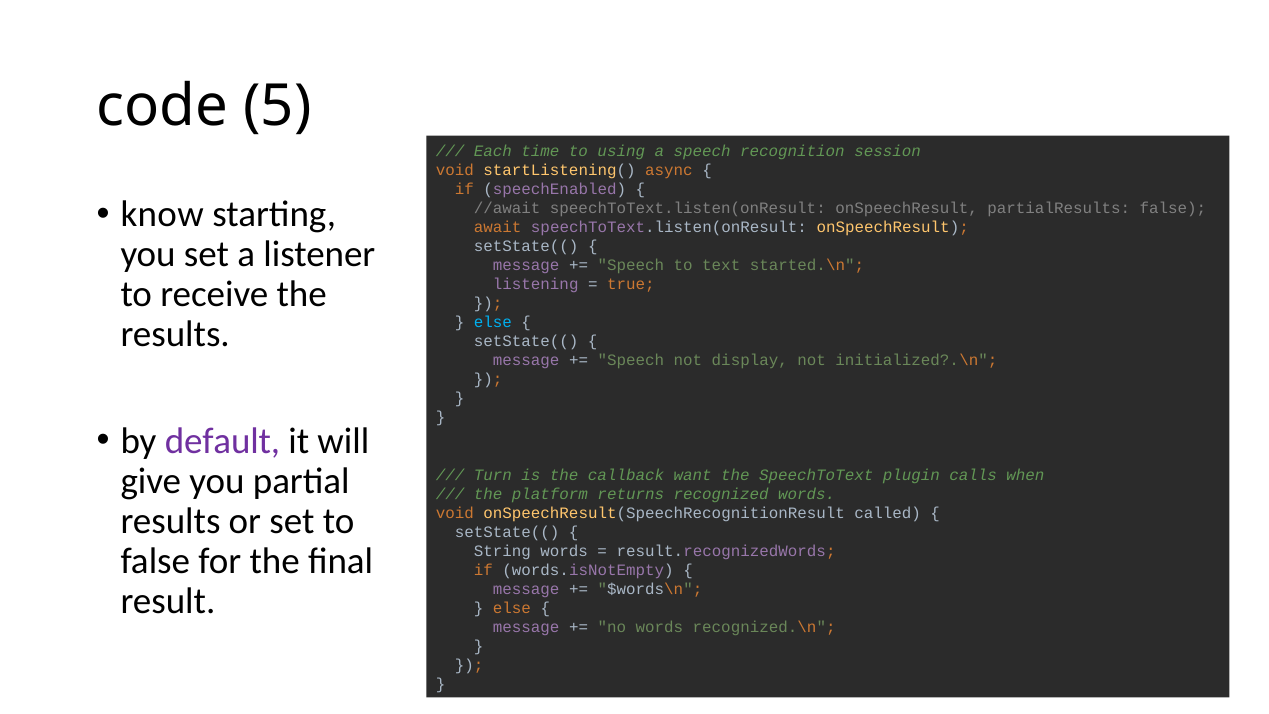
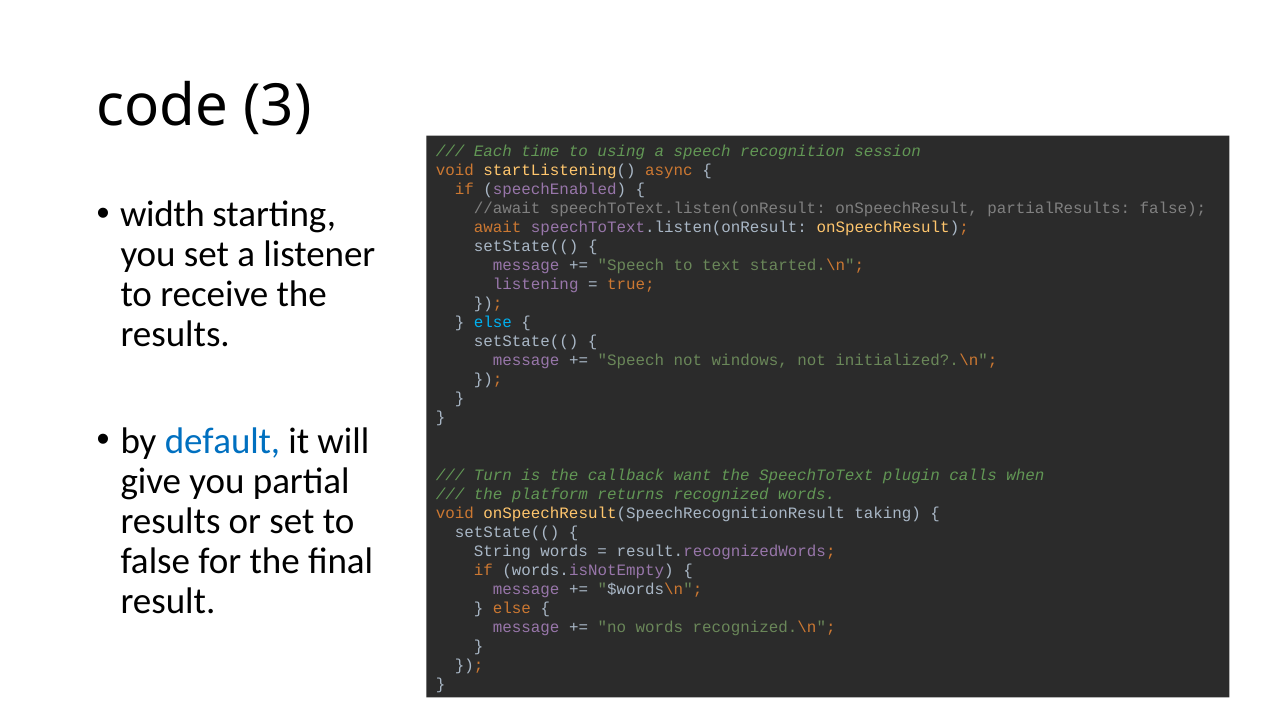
5: 5 -> 3 (278, 107)
know: know -> width (162, 215)
display: display -> windows (750, 360)
default colour: purple -> blue (222, 441)
called: called -> taking (888, 513)
